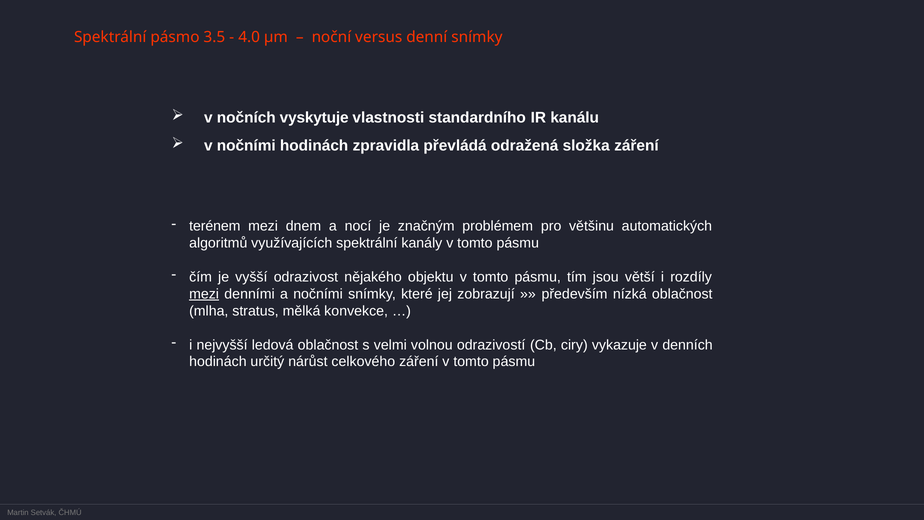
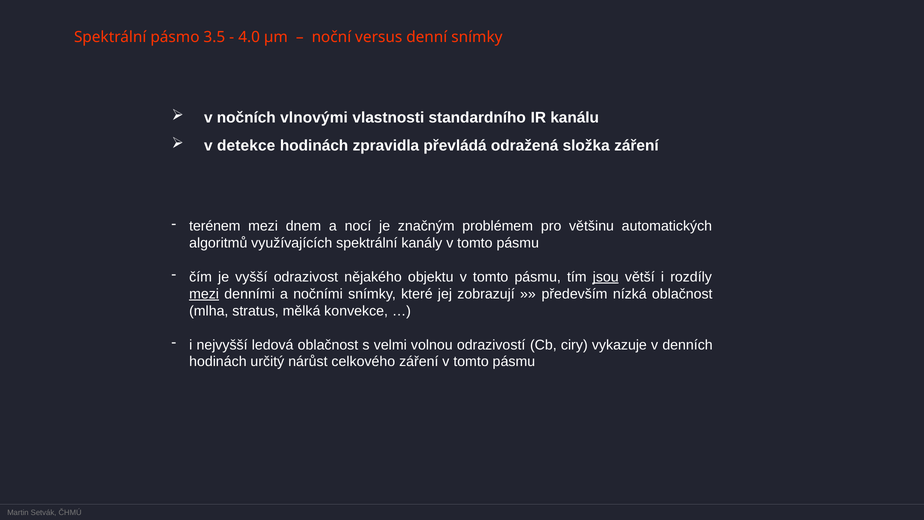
vyskytuje: vyskytuje -> vlnovými (314, 118)
v nočními: nočními -> detekce (246, 145)
jsou underline: none -> present (606, 277)
